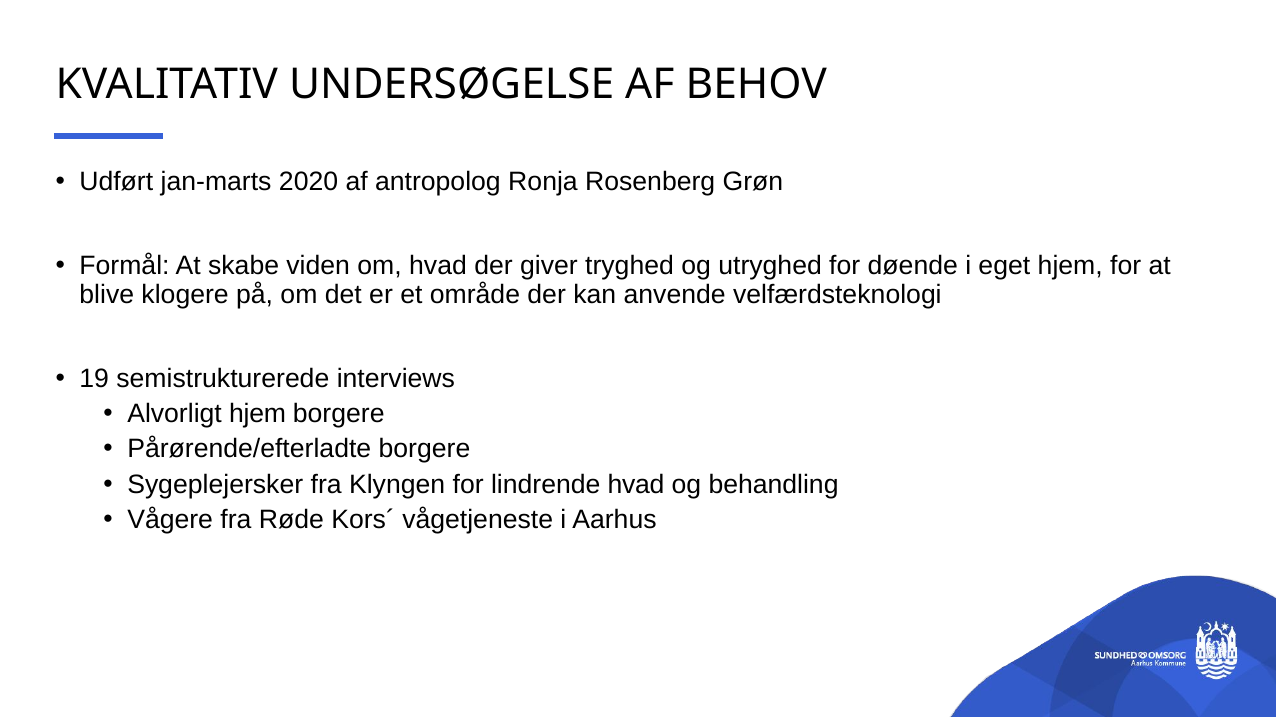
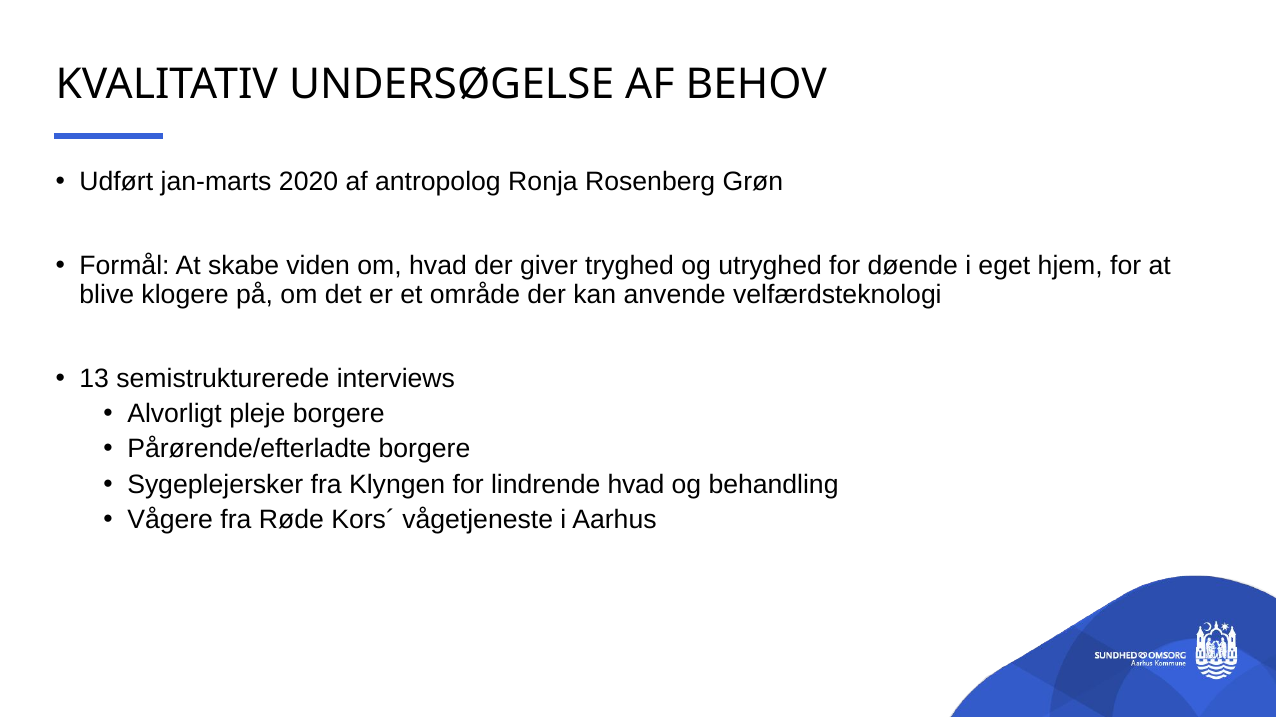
19: 19 -> 13 (94, 379)
Alvorligt hjem: hjem -> pleje (257, 414)
